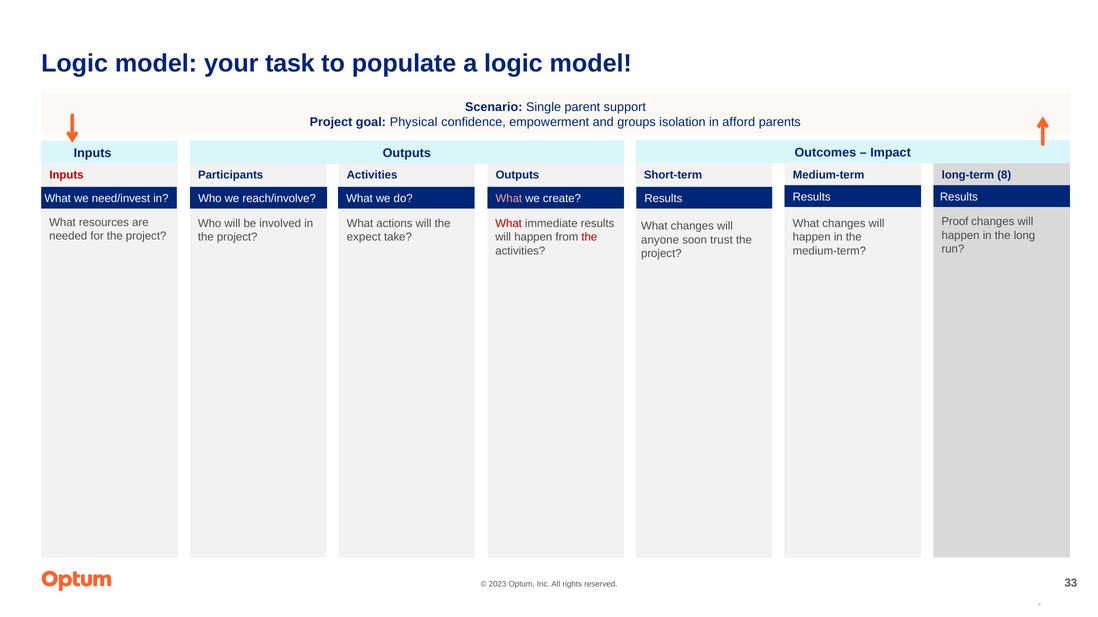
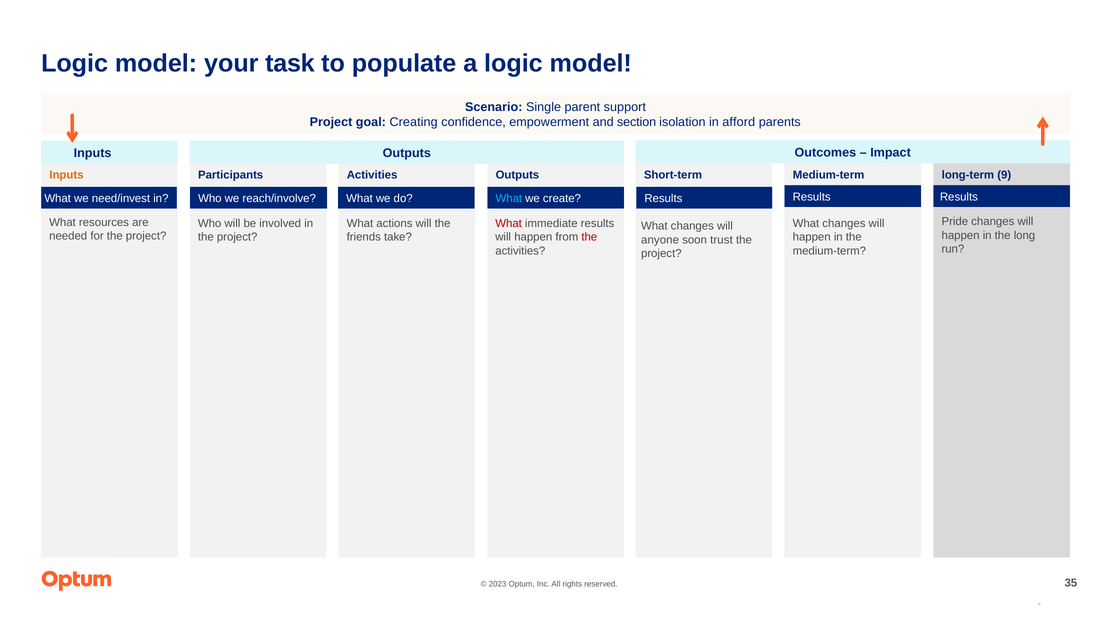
Physical: Physical -> Creating (414, 122)
groups: groups -> section (637, 122)
Inputs colour: red -> orange (66, 175)
8: 8 -> 9 (1004, 175)
What colour: pink -> light blue (509, 199)
Proof: Proof -> Pride (955, 222)
expect: expect -> friends (364, 237)
33: 33 -> 35 (1071, 583)
